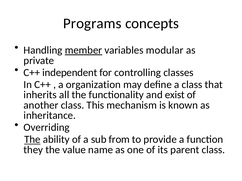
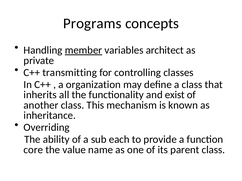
modular: modular -> architect (165, 50)
independent: independent -> transmitting (70, 73)
The underline: present -> none (32, 140)
from: from -> each (119, 140)
they: they -> core (33, 150)
